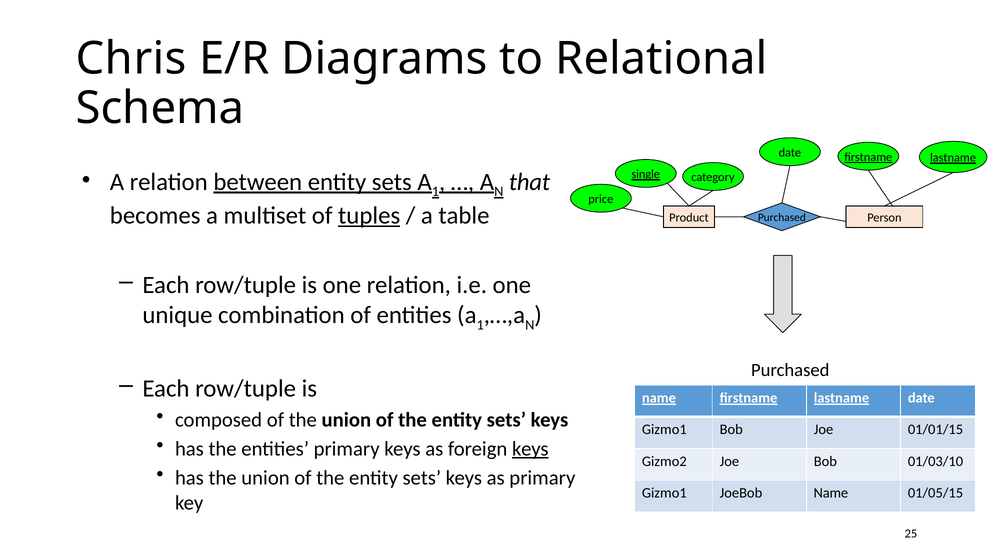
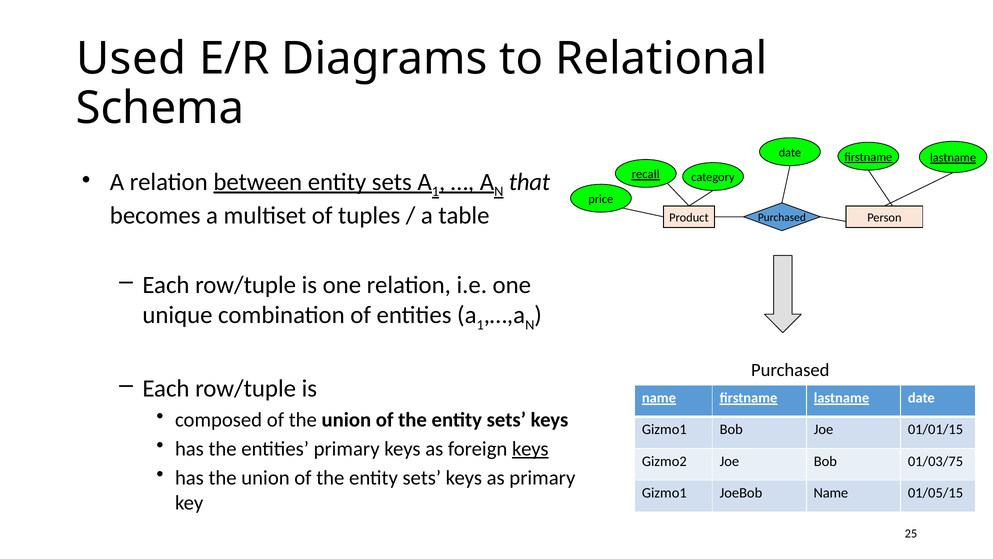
Chris: Chris -> Used (131, 59)
single: single -> recall (646, 174)
tuples underline: present -> none (369, 216)
01/03/10: 01/03/10 -> 01/03/75 (935, 461)
